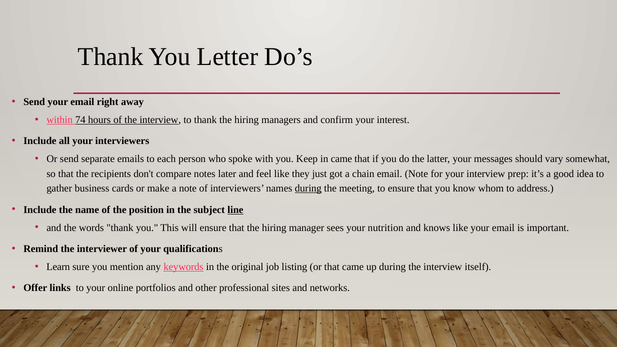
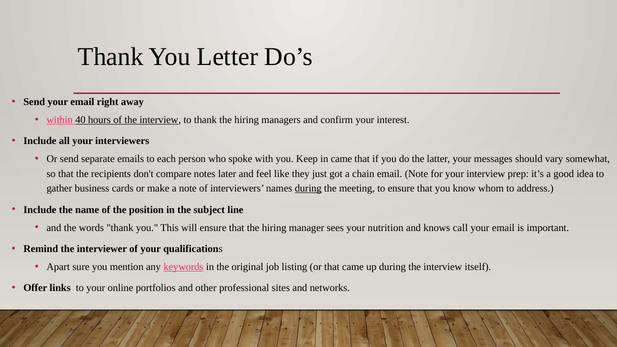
74: 74 -> 40 (80, 120)
line underline: present -> none (235, 210)
knows like: like -> call (460, 228)
Learn: Learn -> Apart (58, 267)
